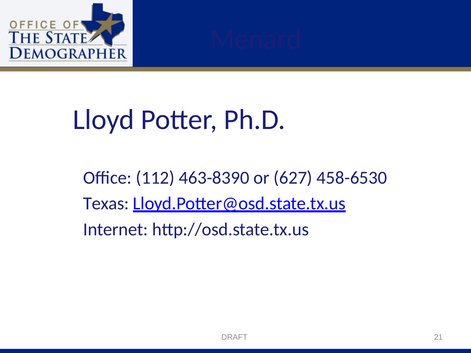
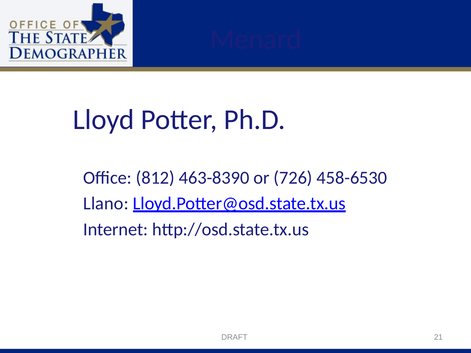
112: 112 -> 812 (155, 178)
627: 627 -> 726 (293, 178)
Texas: Texas -> Llano (106, 204)
